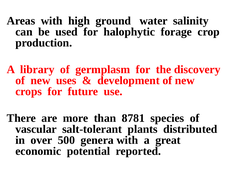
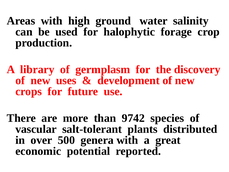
8781: 8781 -> 9742 (133, 118)
